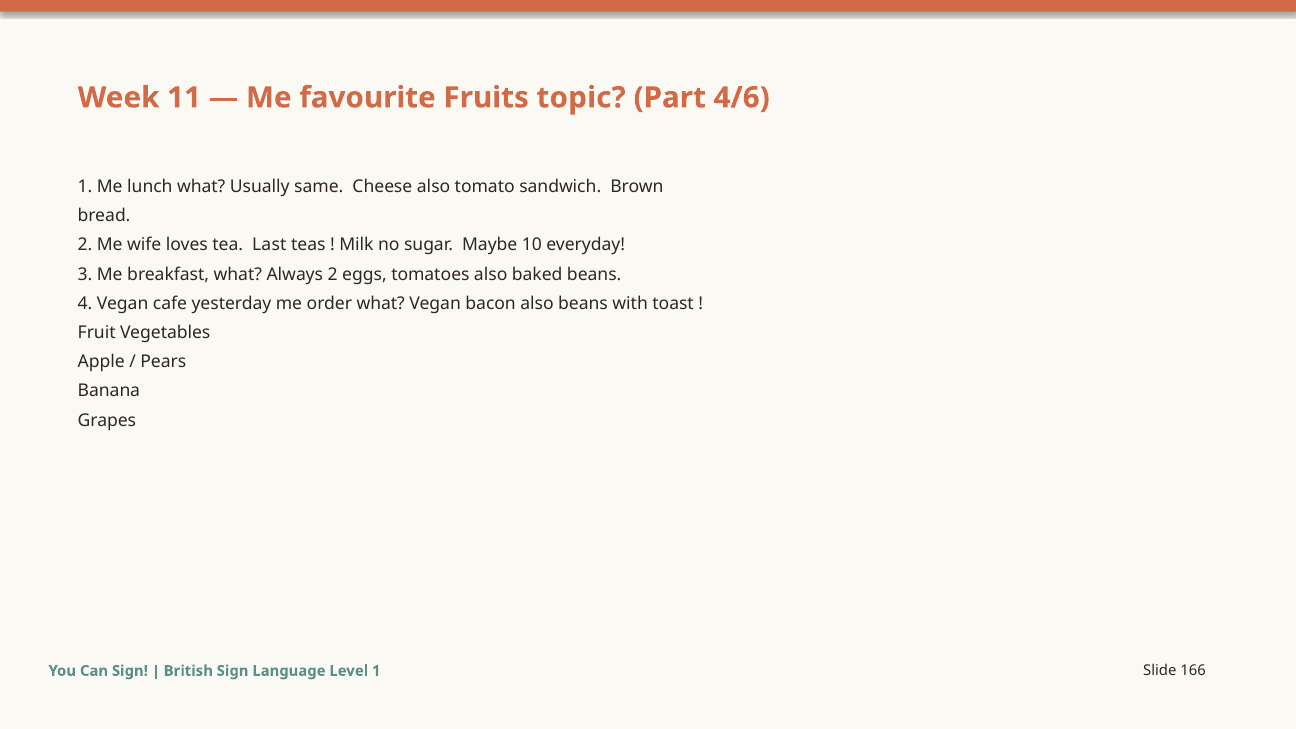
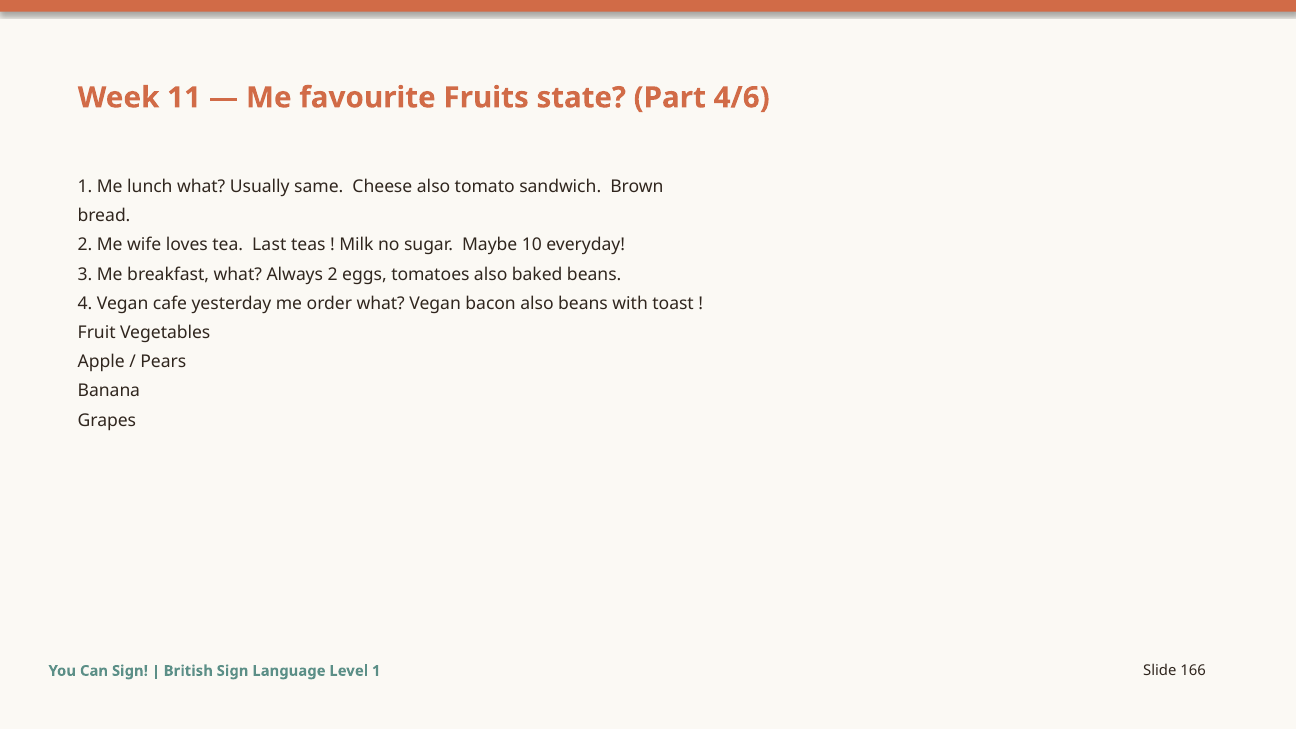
topic: topic -> state (581, 98)
